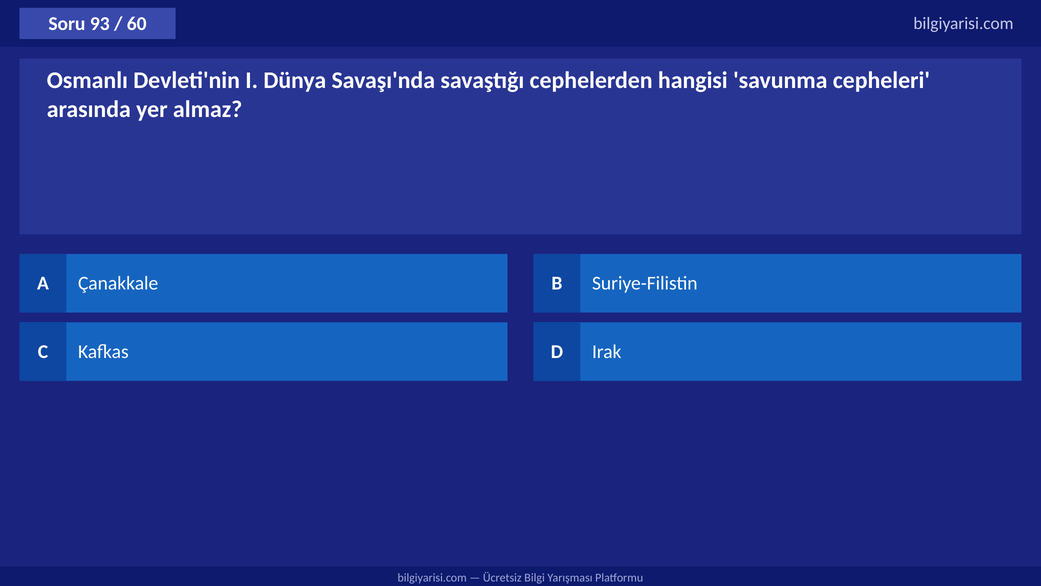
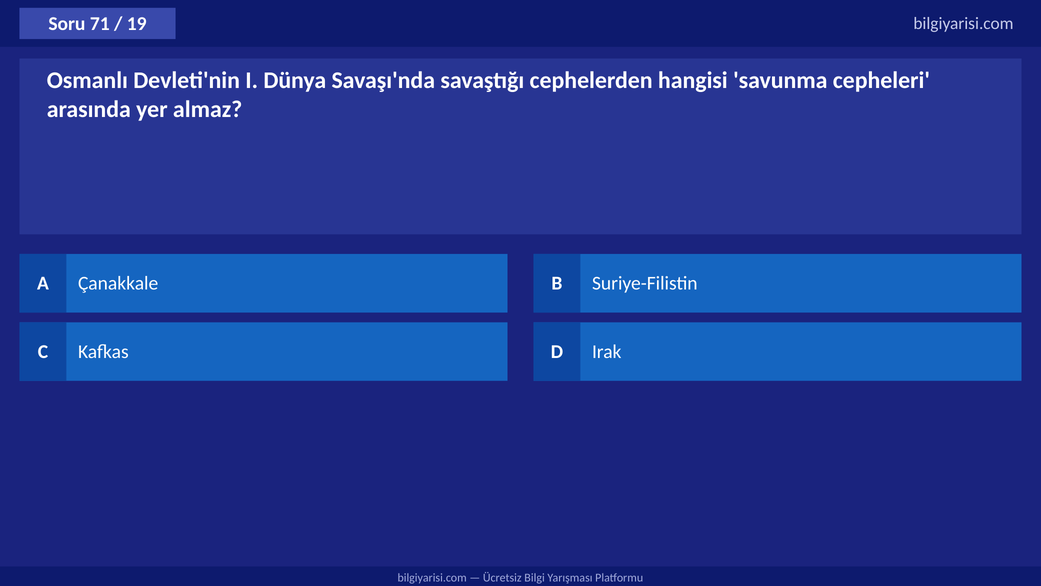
93: 93 -> 71 (100, 24)
60: 60 -> 19 (137, 24)
